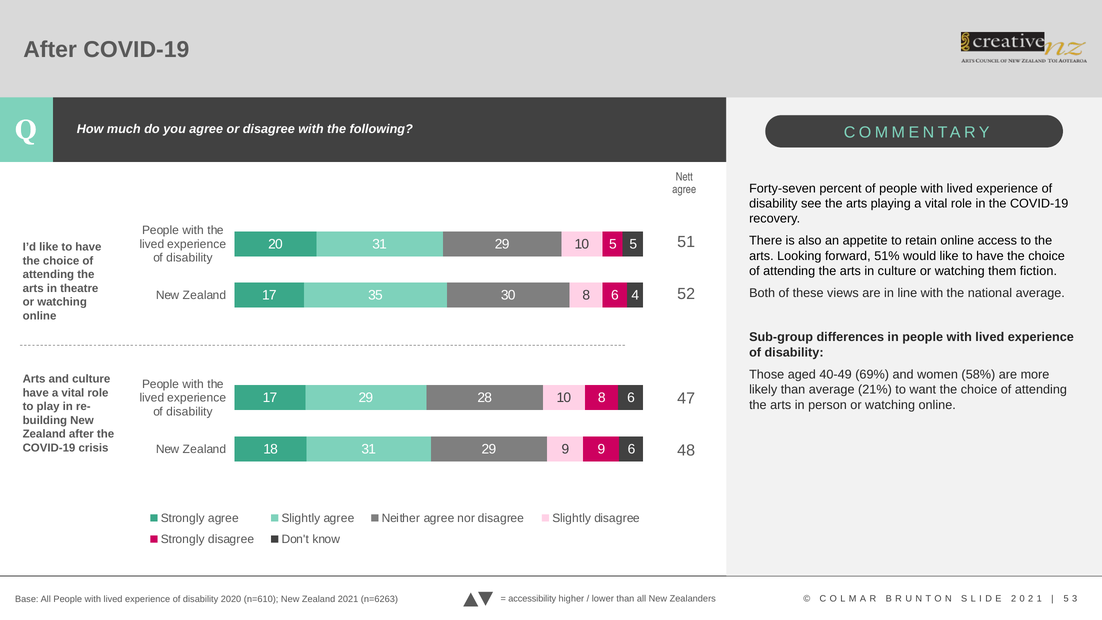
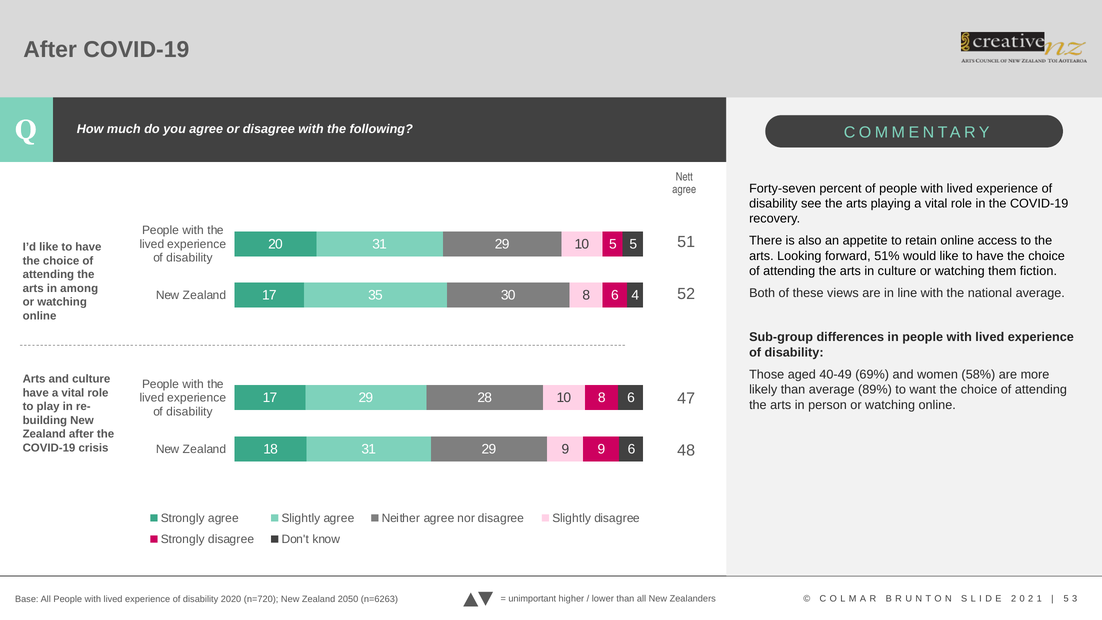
theatre: theatre -> among (79, 288)
21%: 21% -> 89% (875, 390)
n=610: n=610 -> n=720 (261, 599)
2021: 2021 -> 2050 (348, 599)
accessibility: accessibility -> unimportant (532, 599)
